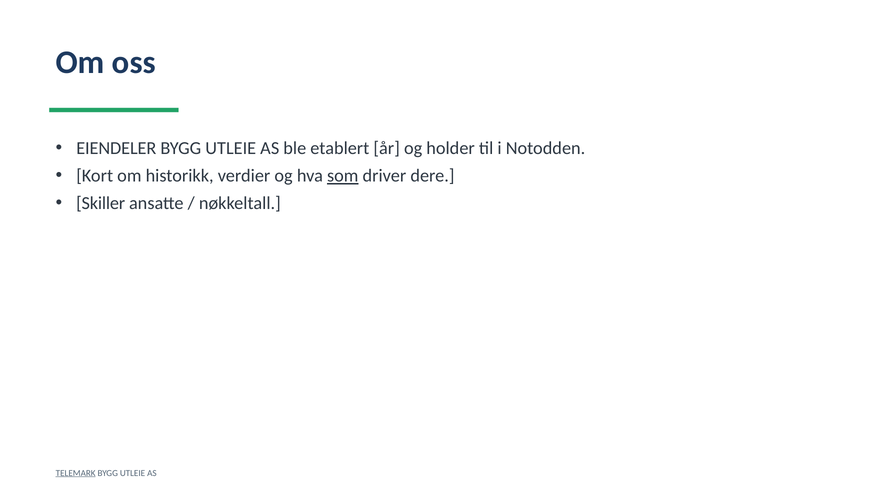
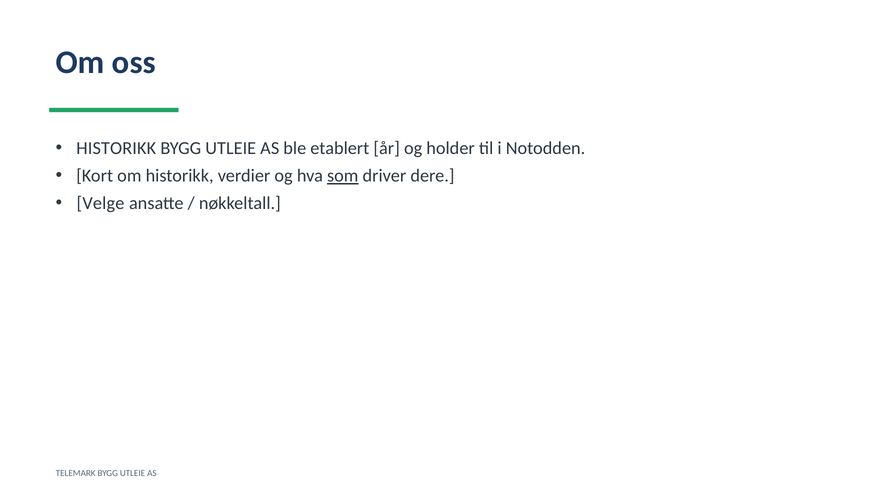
EIENDELER: EIENDELER -> HISTORIKK (116, 148)
Skiller: Skiller -> Velge (100, 203)
TELEMARK underline: present -> none (76, 473)
